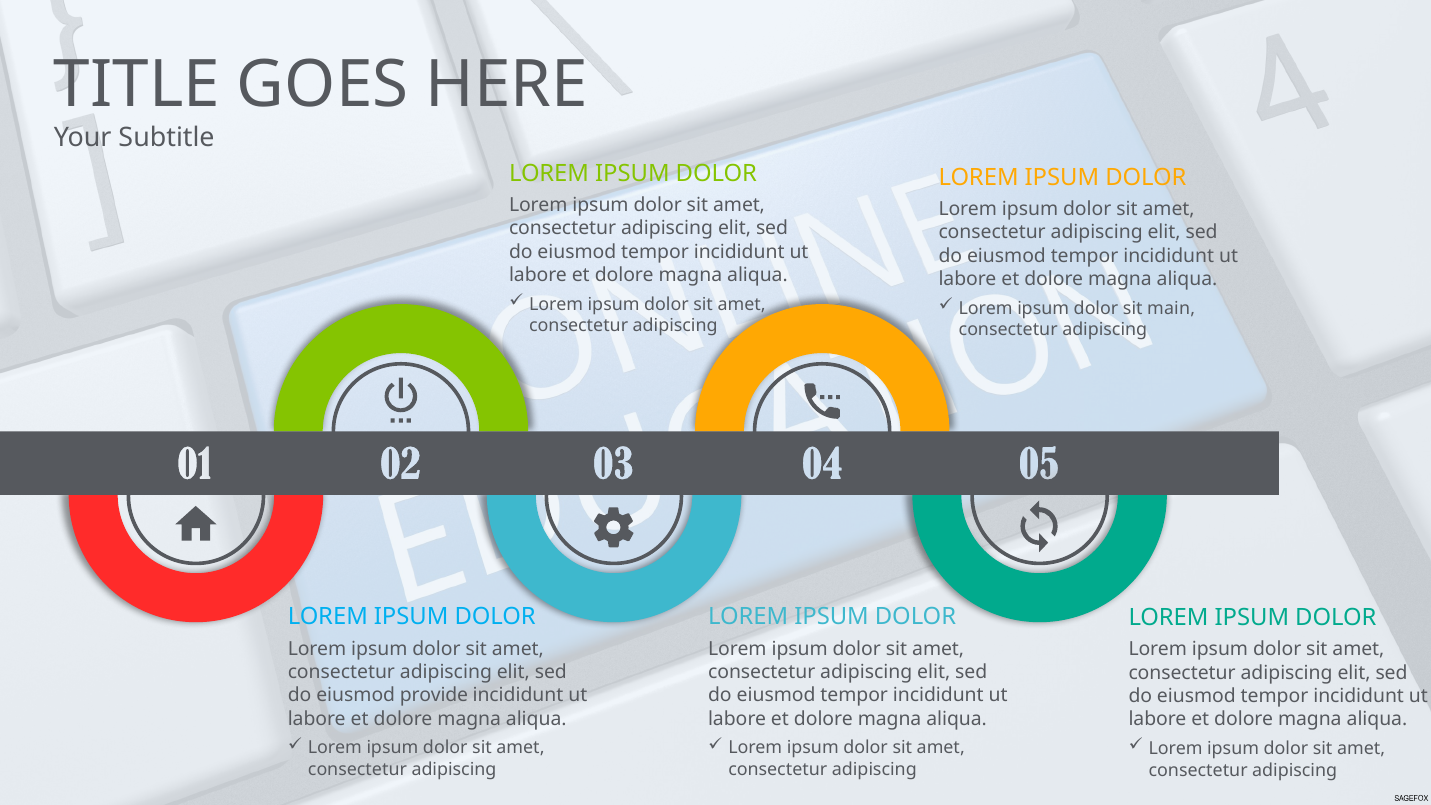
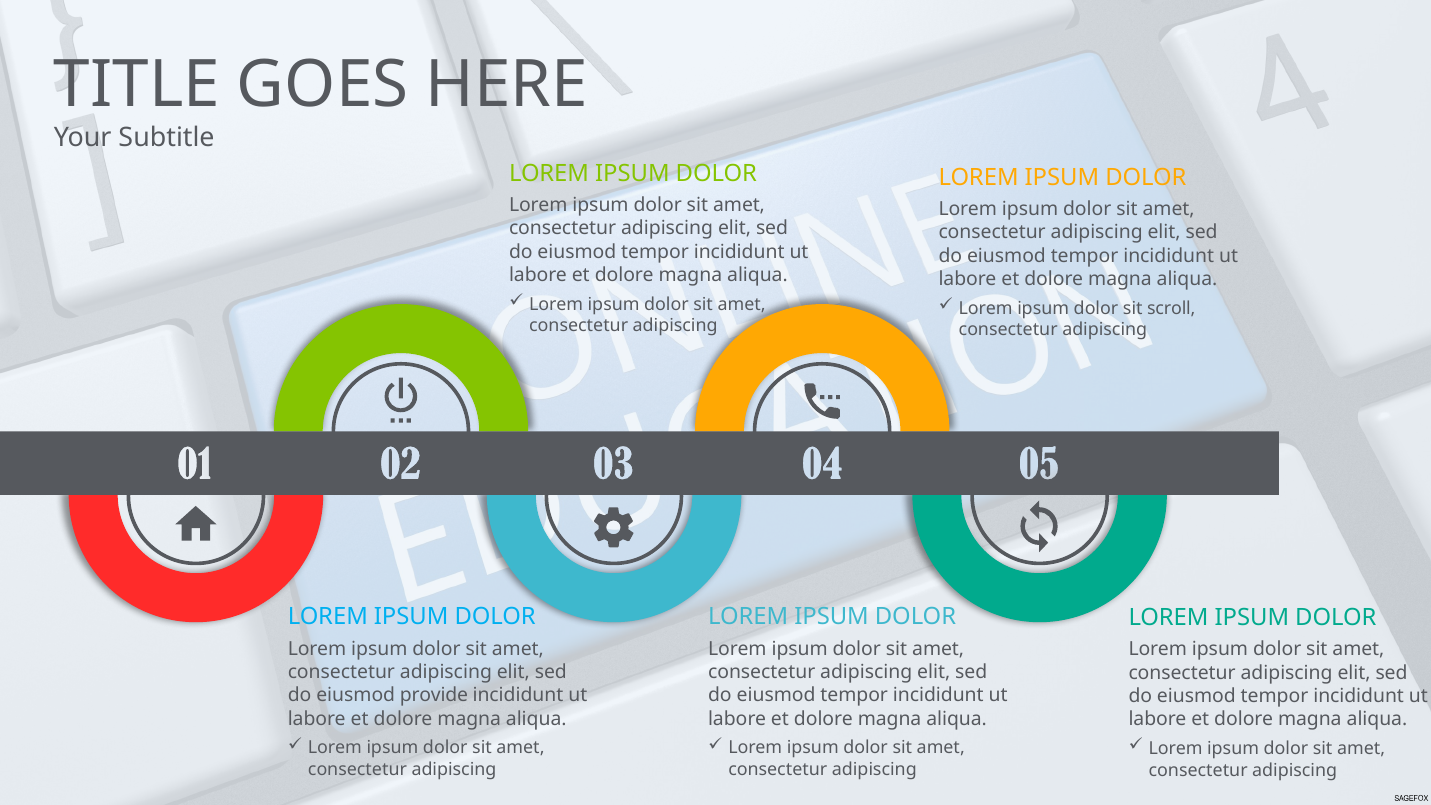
main: main -> scroll (1171, 308)
